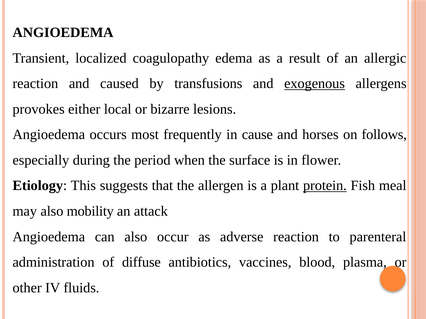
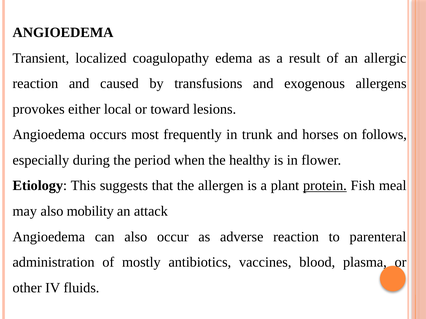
exogenous underline: present -> none (315, 84)
bizarre: bizarre -> toward (170, 109)
cause: cause -> trunk (257, 135)
surface: surface -> healthy (250, 160)
diffuse: diffuse -> mostly (141, 263)
